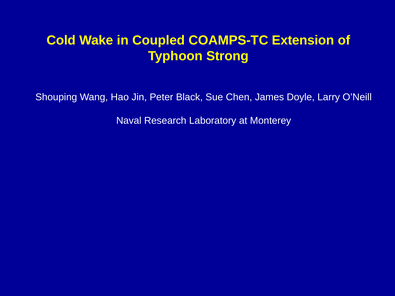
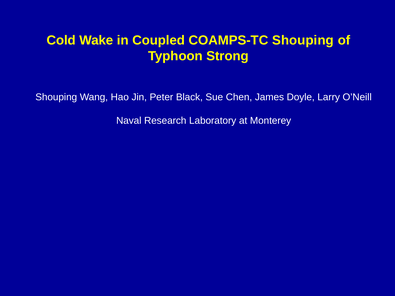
COAMPS-TC Extension: Extension -> Shouping (303, 40)
